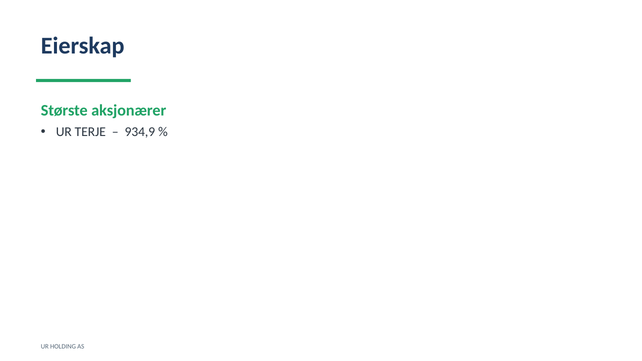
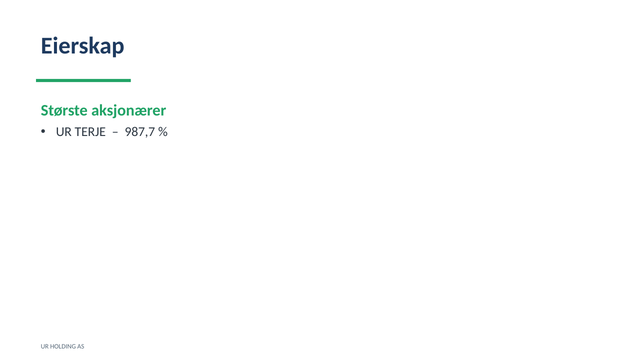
934,9: 934,9 -> 987,7 (140, 132)
